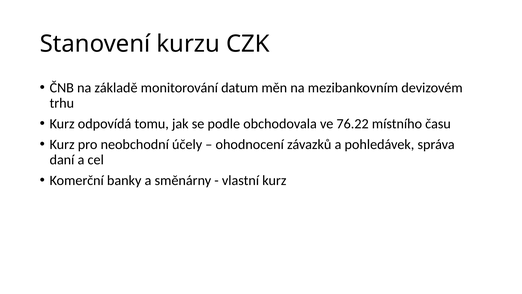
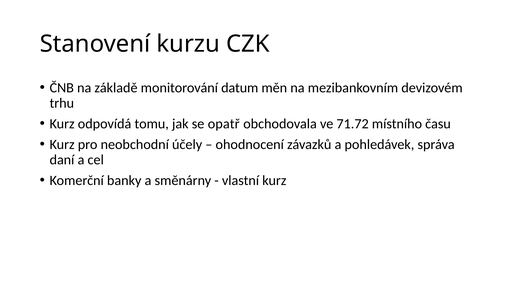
podle: podle -> opatř (224, 124)
76.22: 76.22 -> 71.72 (353, 124)
